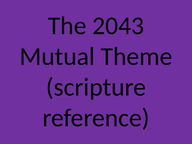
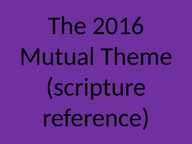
2043: 2043 -> 2016 (118, 26)
